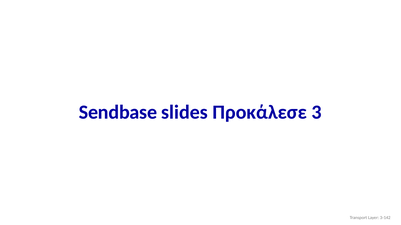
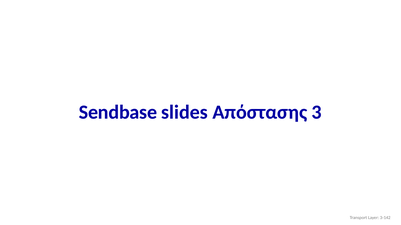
Προκάλεσε: Προκάλεσε -> Απόστασης (260, 113)
